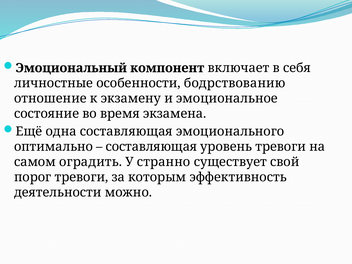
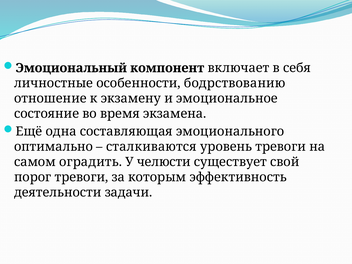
составляющая: составляющая -> сталкиваются (151, 147)
странно: странно -> челюсти (164, 162)
можно: можно -> задачи (129, 192)
